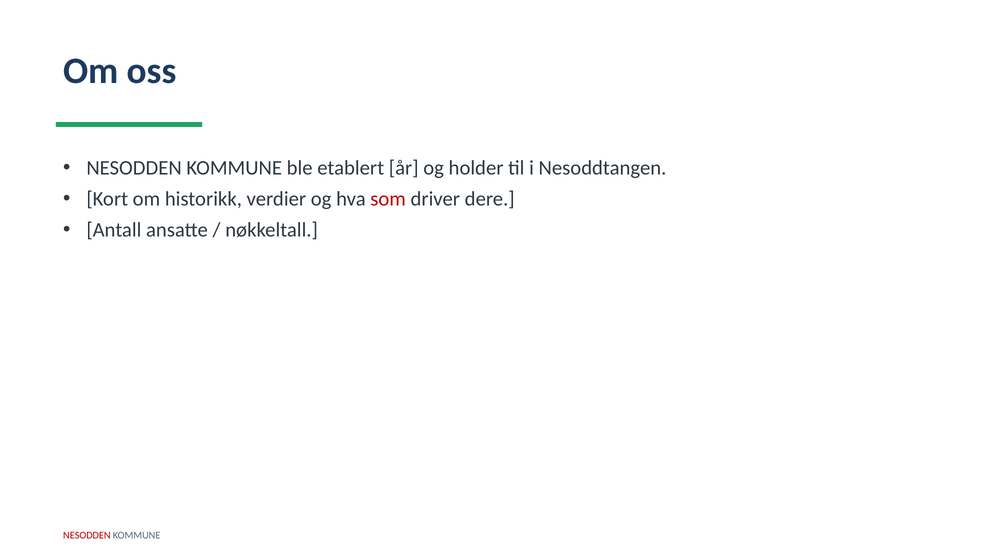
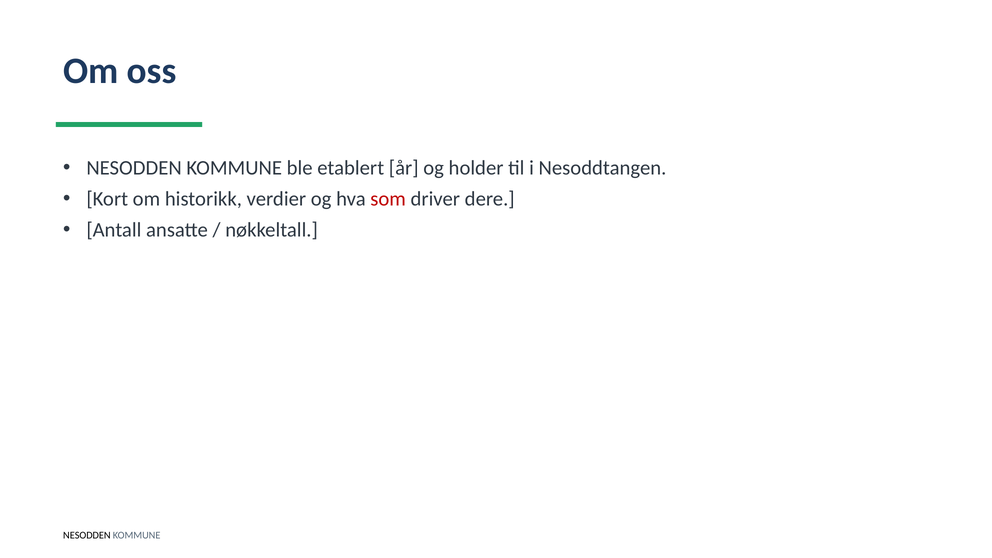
NESODDEN colour: red -> black (87, 535)
